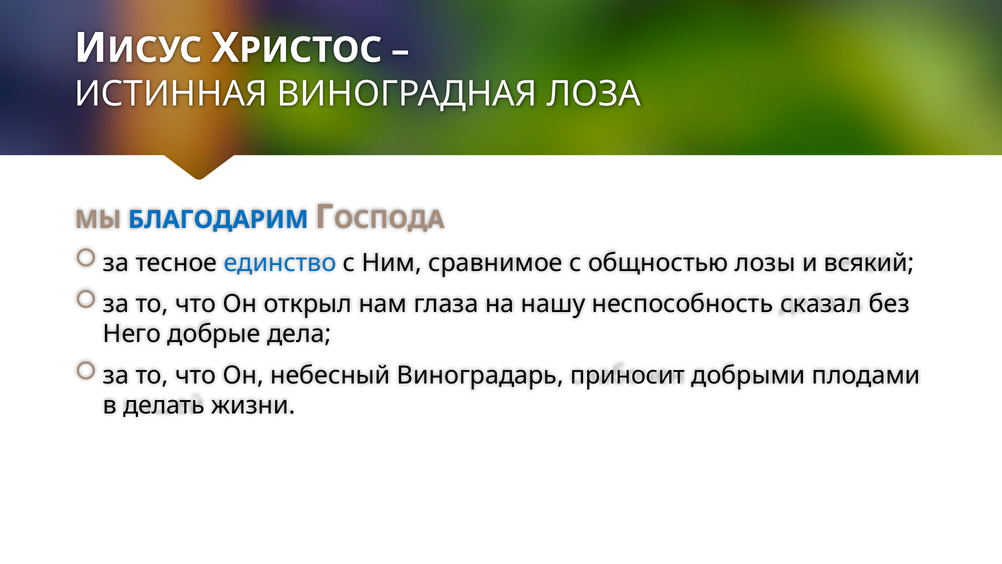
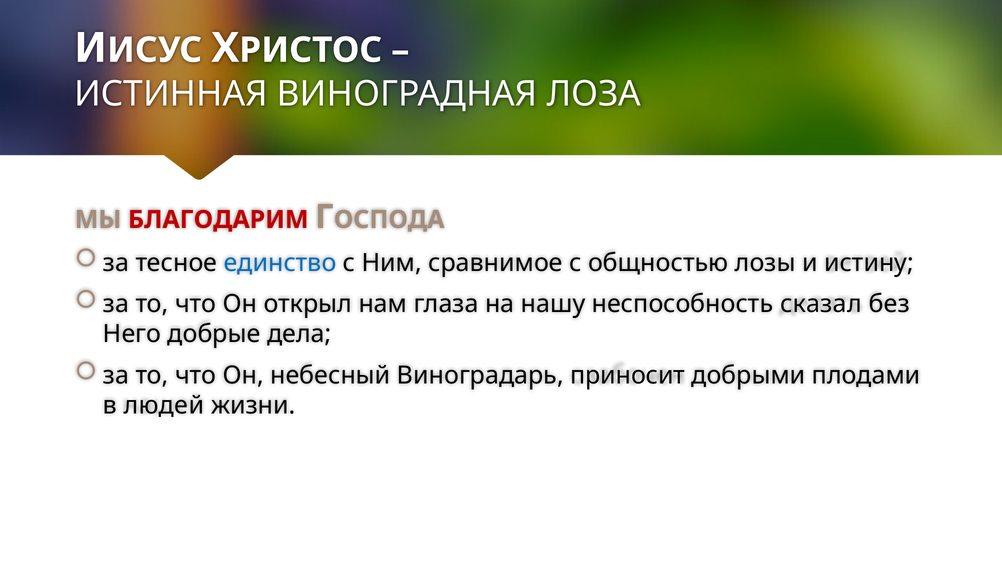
БЛАГОДАРИМ colour: blue -> red (218, 220)
всякий: всякий -> истину (869, 263)
делать: делать -> людей (164, 405)
